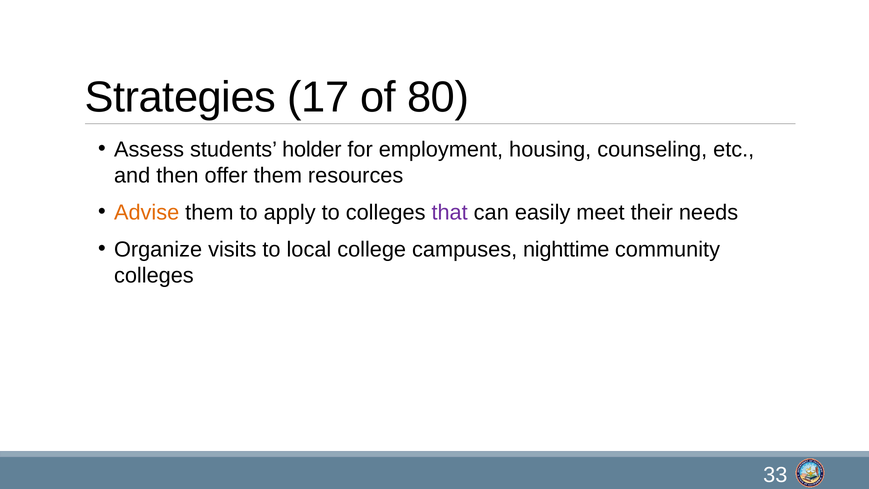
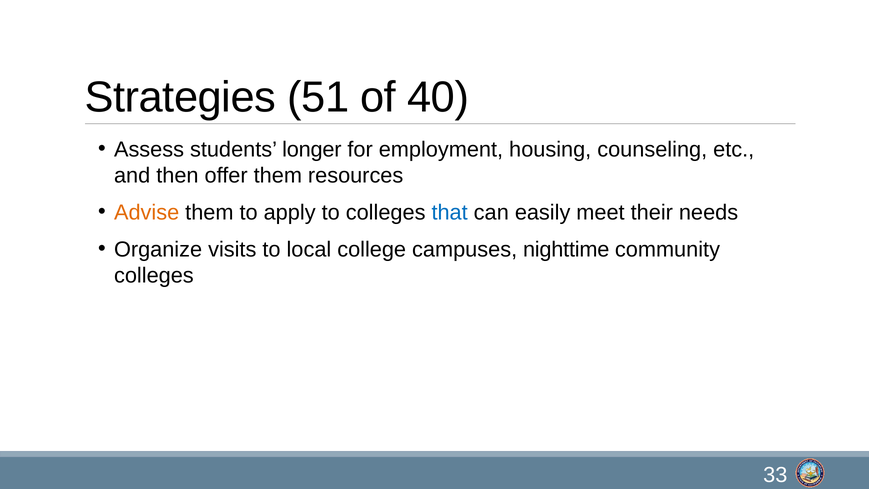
17: 17 -> 51 (318, 97)
80: 80 -> 40 (438, 97)
holder: holder -> longer (312, 149)
that colour: purple -> blue (450, 212)
